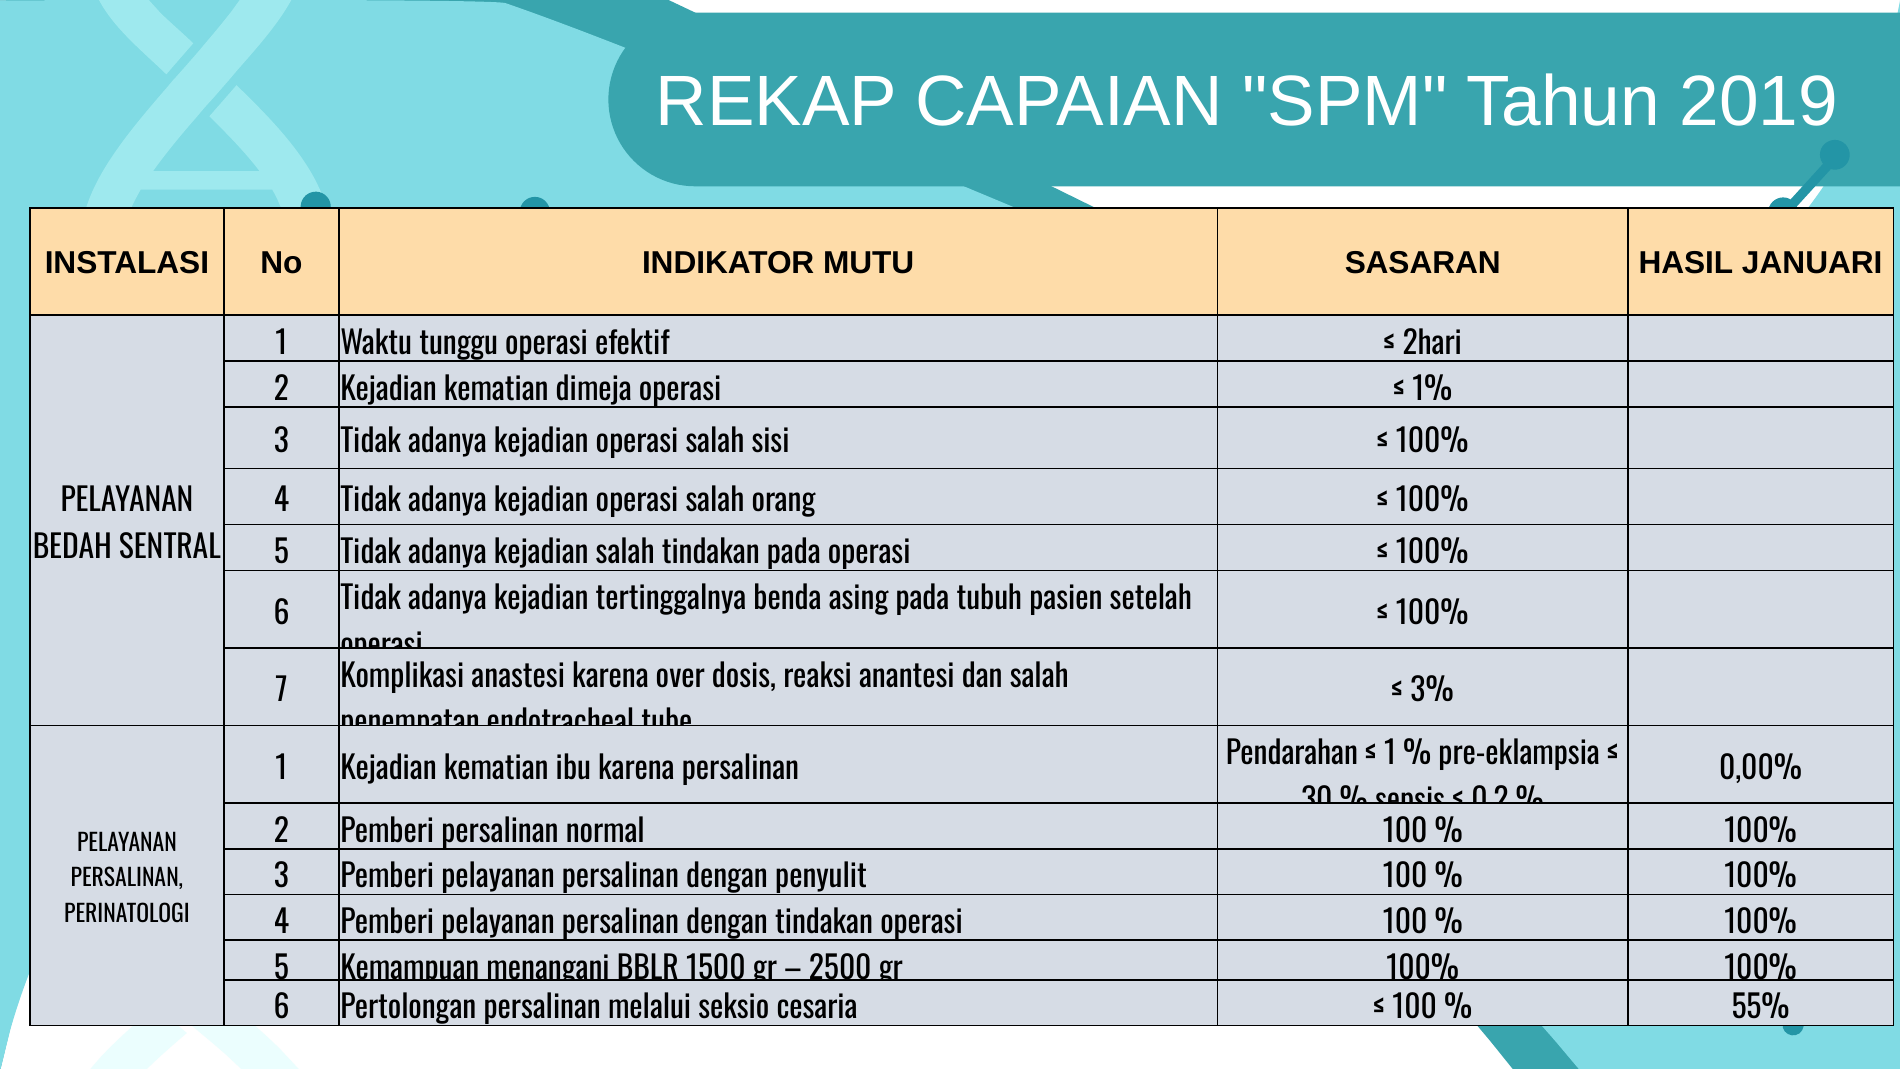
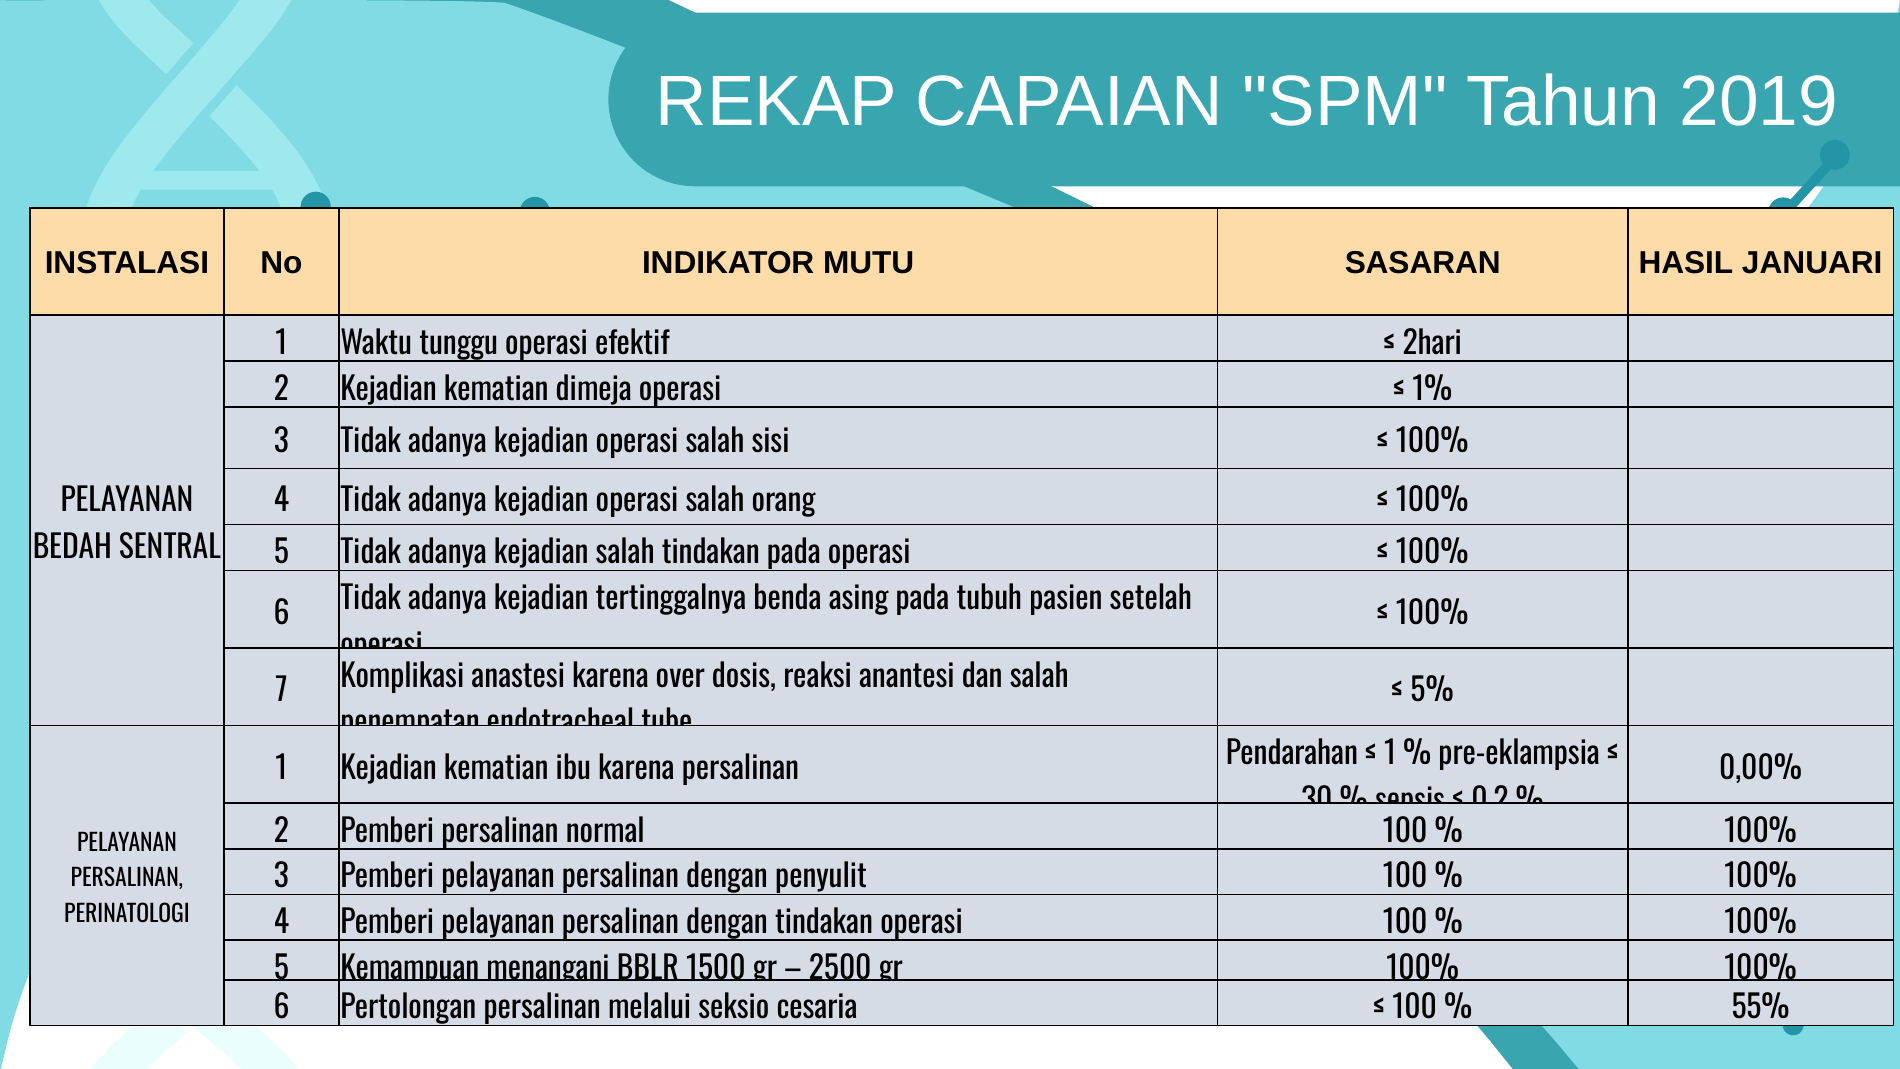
3%: 3% -> 5% (1432, 691)
